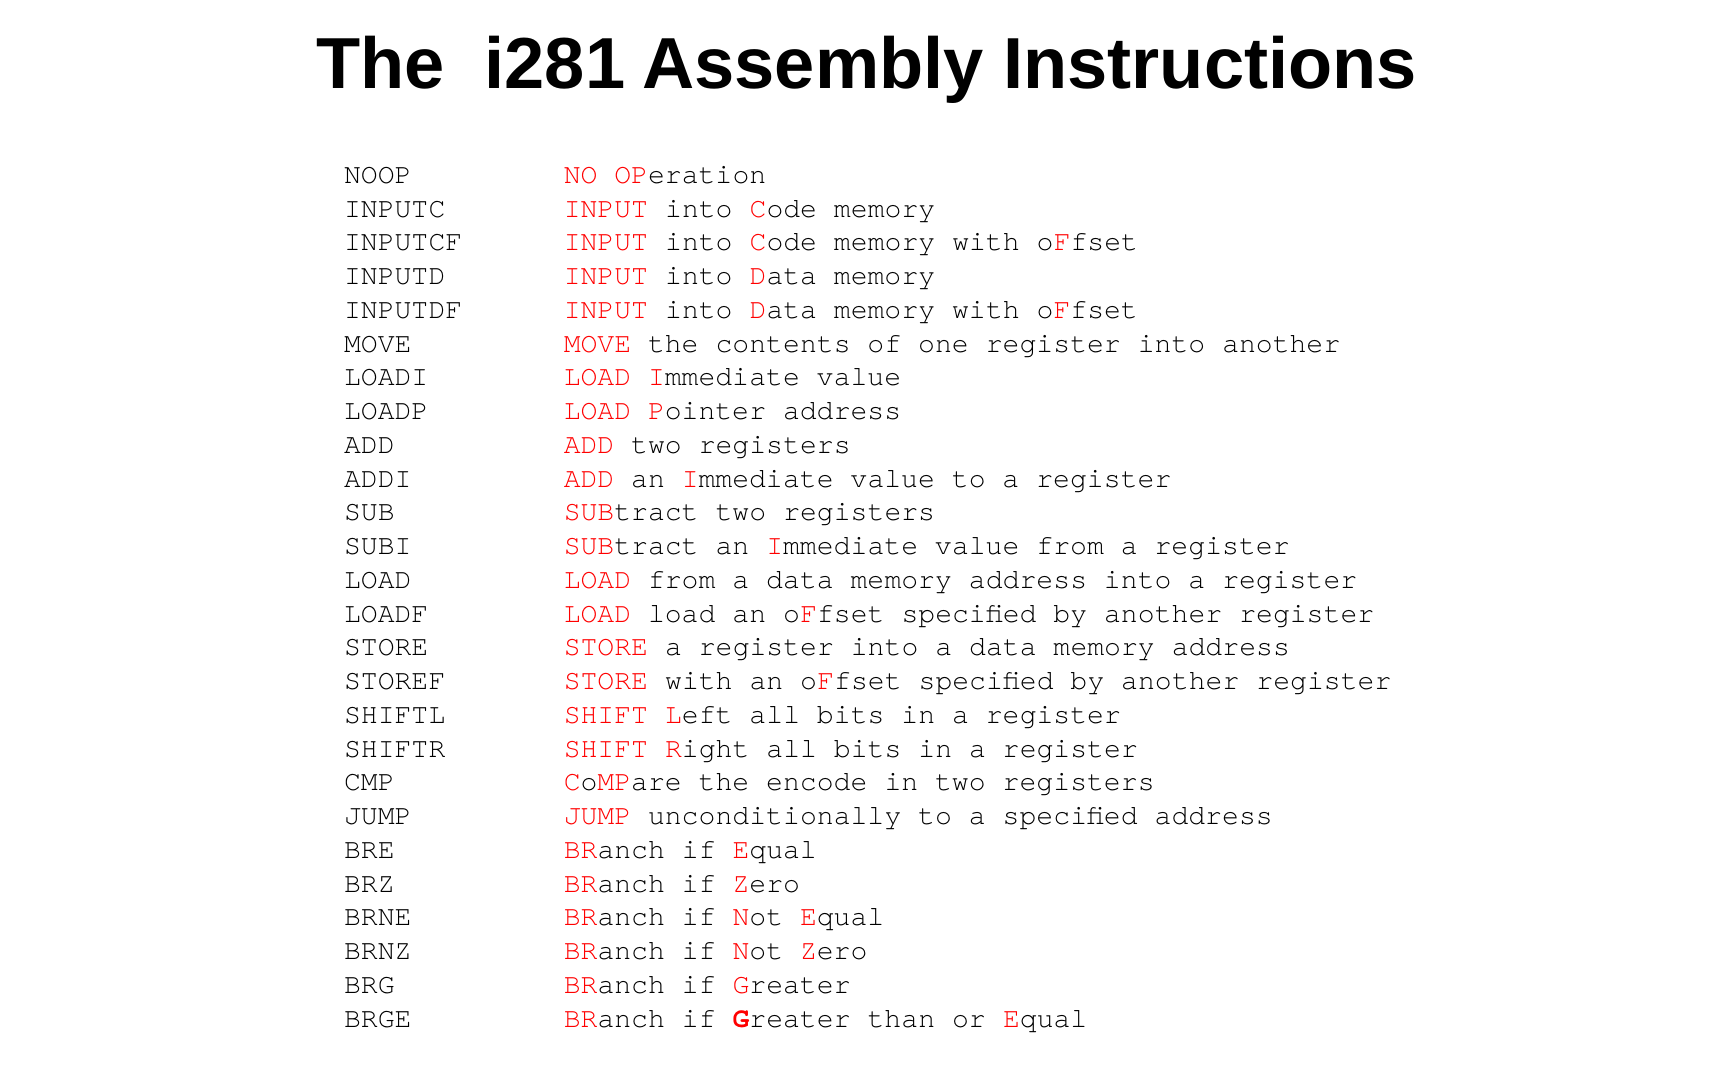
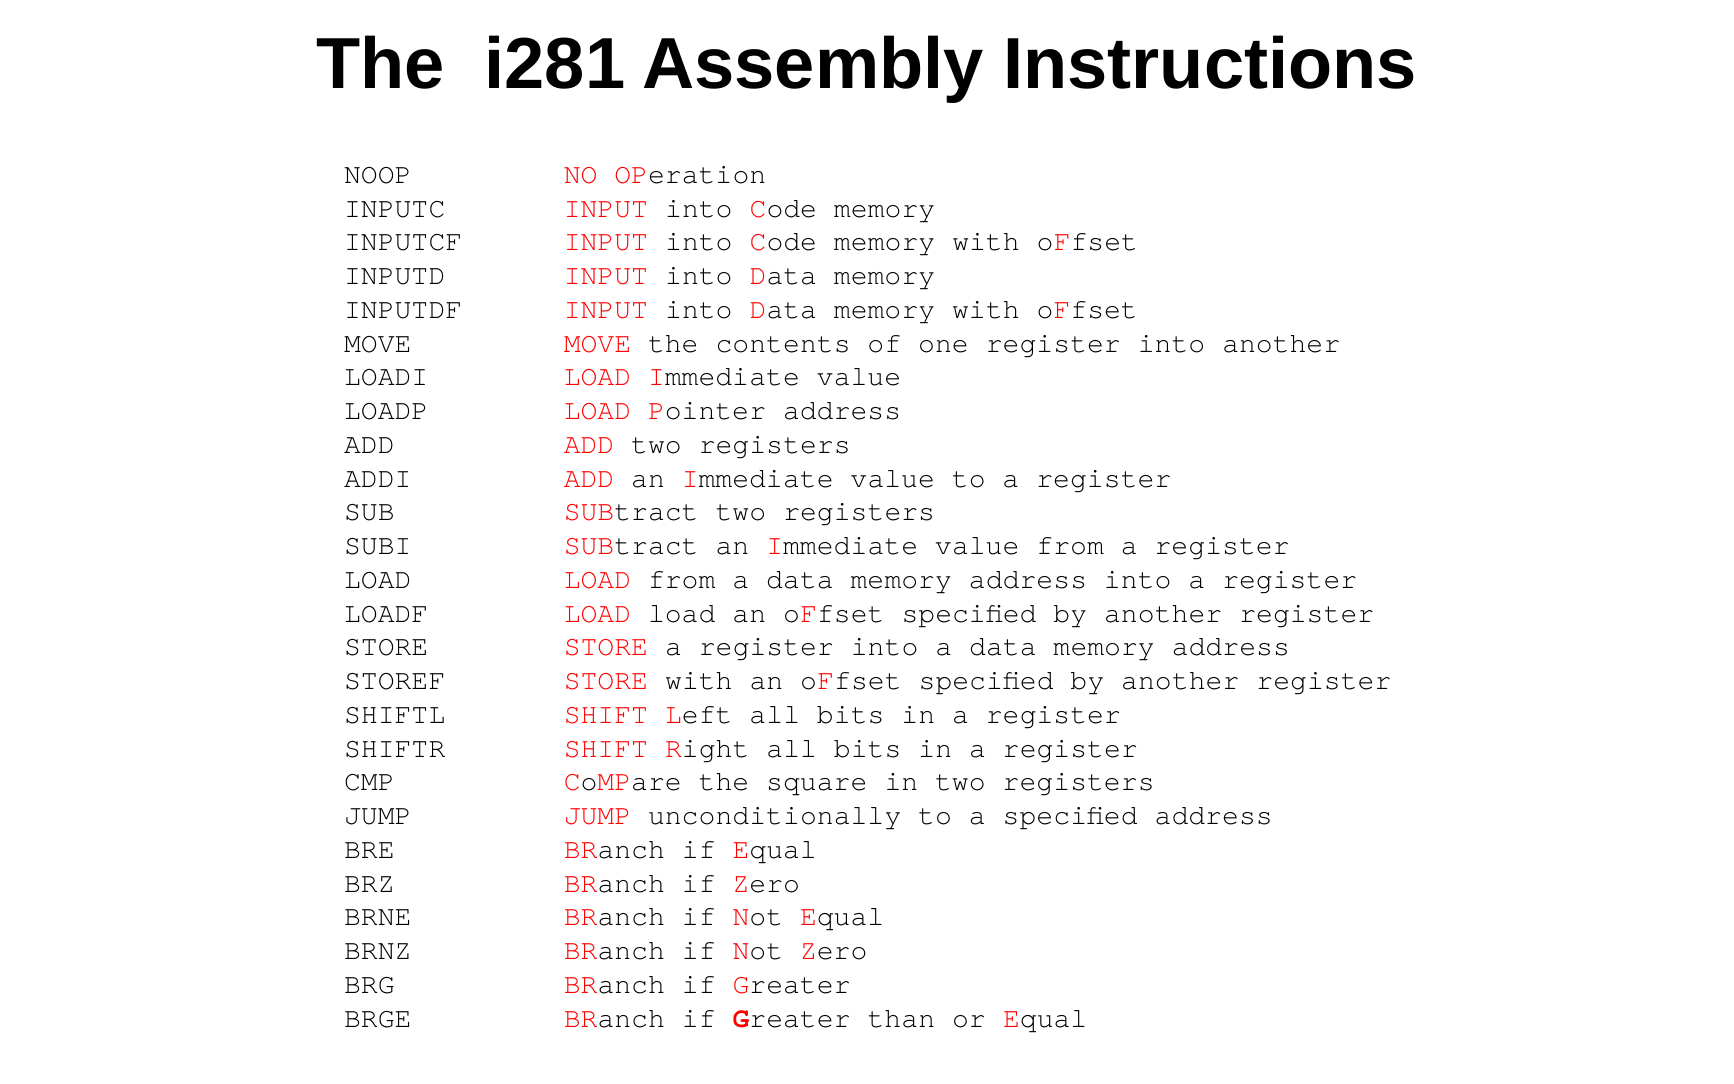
encode: encode -> square (817, 781)
